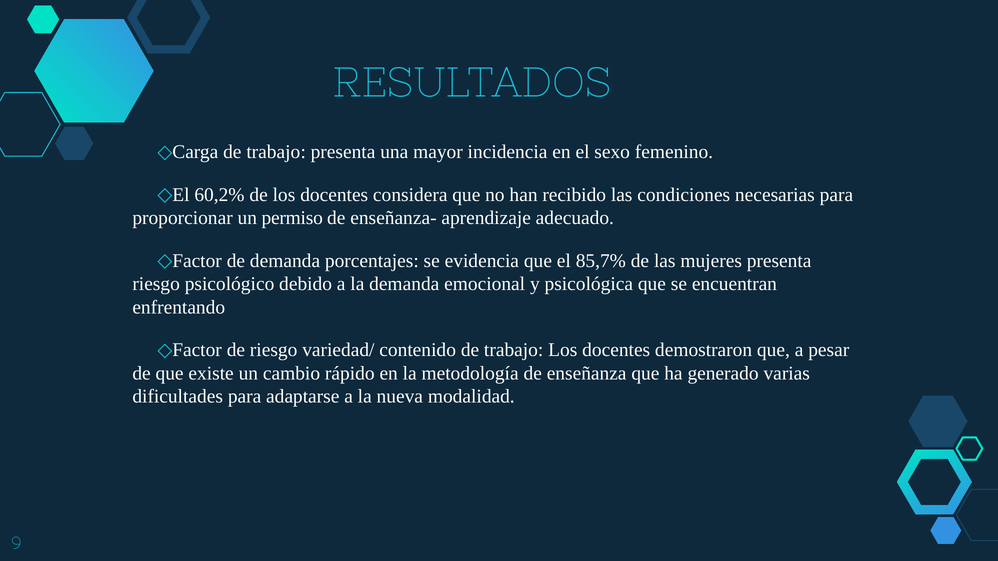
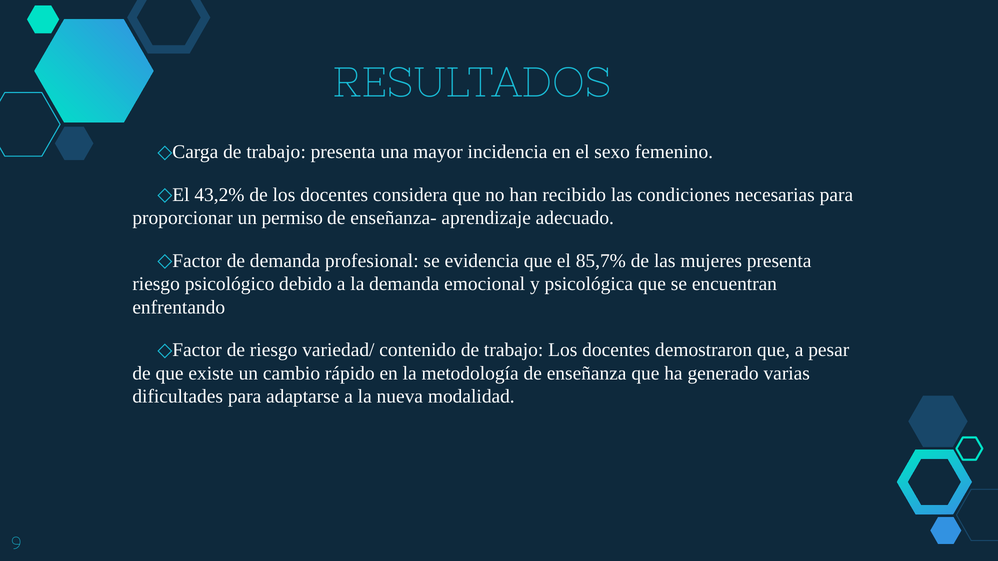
60,2%: 60,2% -> 43,2% (219, 195)
porcentajes: porcentajes -> profesional (372, 261)
